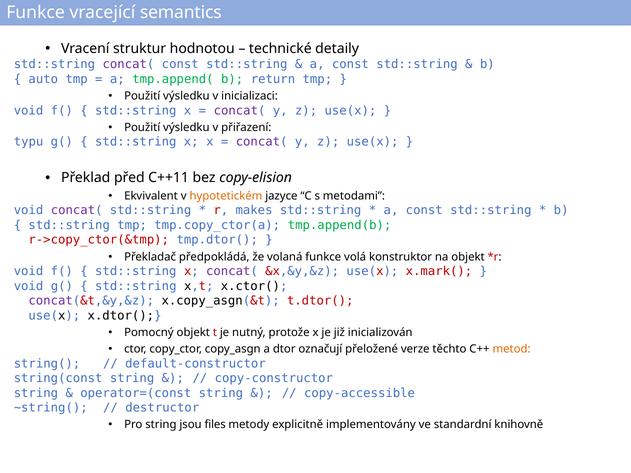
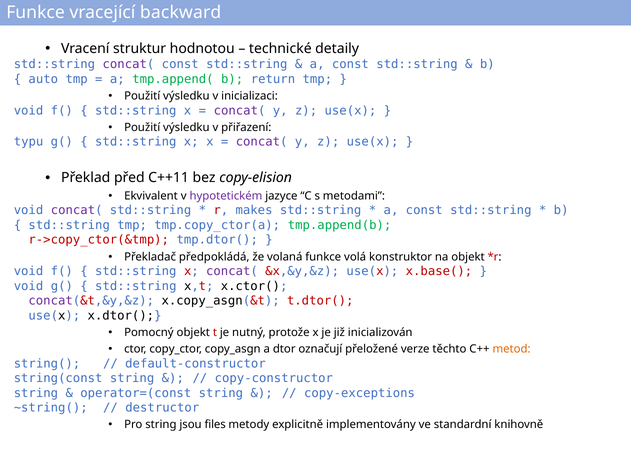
semantics: semantics -> backward (181, 13)
hypotetickém colour: orange -> purple (226, 196)
x.mark(: x.mark( -> x.base( (439, 271)
copy-accessible: copy-accessible -> copy-exceptions (360, 393)
